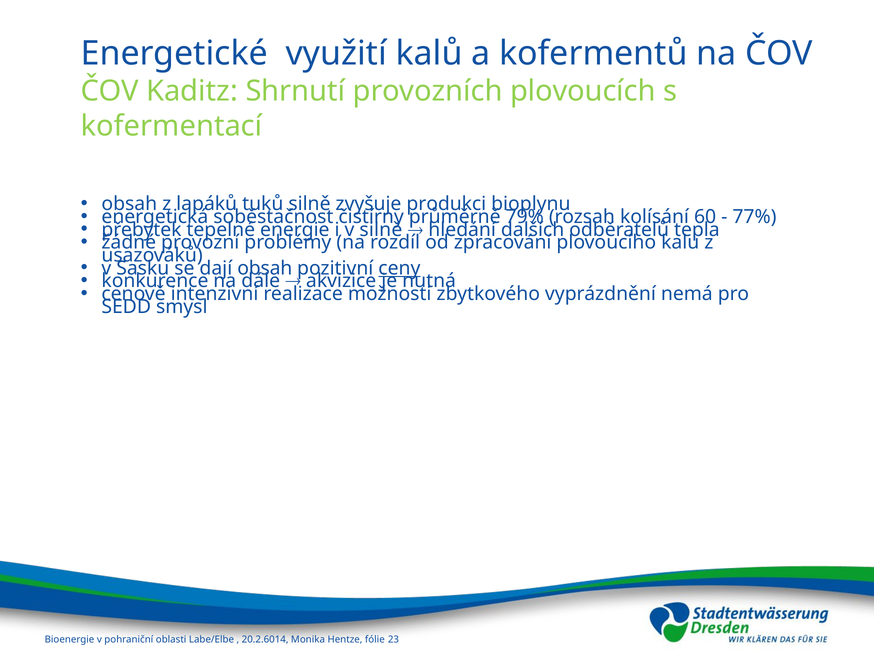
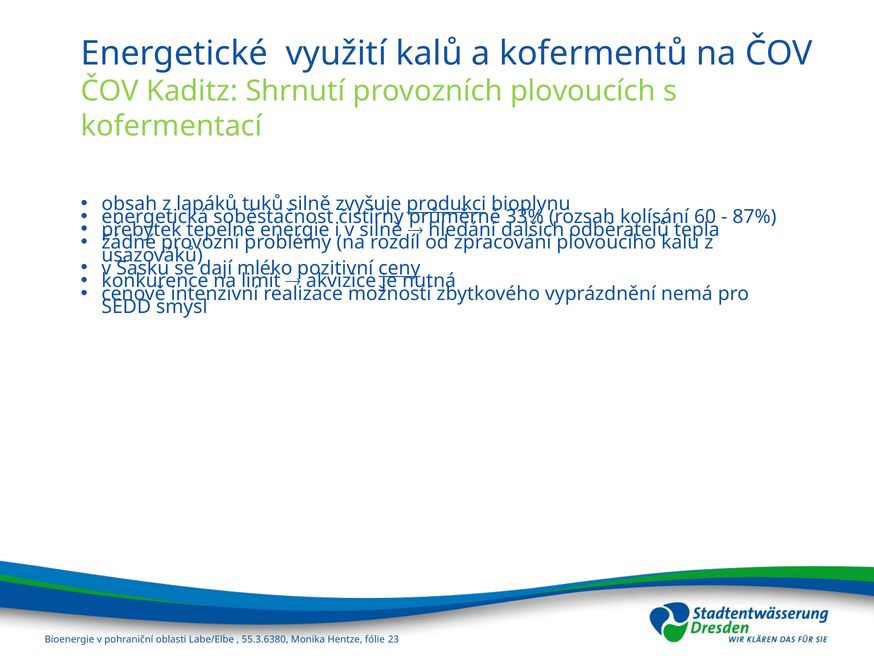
produkci underline: none -> present (446, 204)
79%: 79% -> 33% (525, 217)
77%: 77% -> 87% (754, 217)
dají obsah: obsah -> mléko (265, 268)
dále: dále -> limit (261, 281)
20.2.6014: 20.2.6014 -> 55.3.6380 (265, 639)
